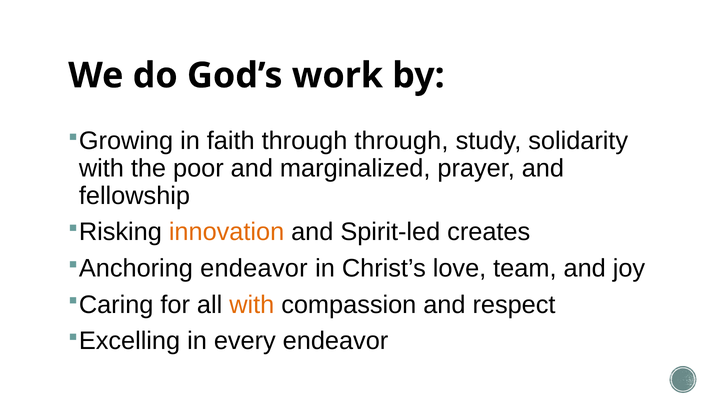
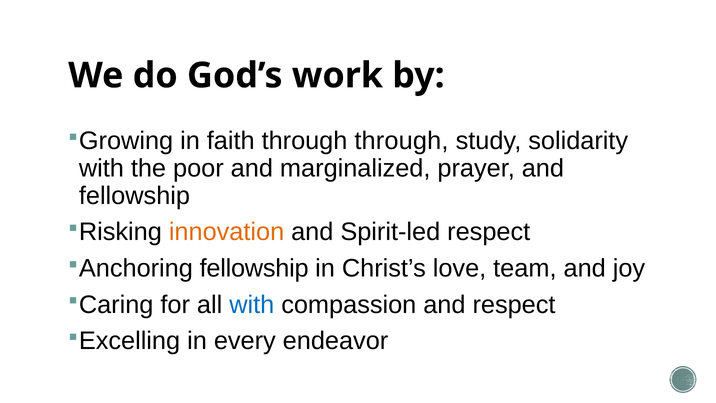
Spirit-led creates: creates -> respect (489, 232)
endeavor: endeavor -> fellowship (254, 268)
with colour: orange -> blue (252, 305)
